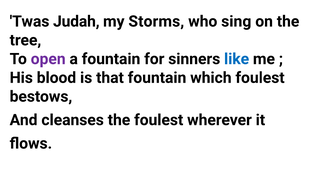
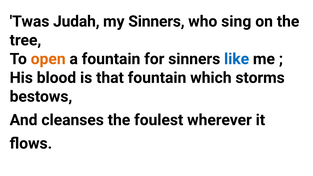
my Storms: Storms -> Sinners (156, 21)
open colour: purple -> orange (48, 59)
which foulest: foulest -> storms (260, 78)
